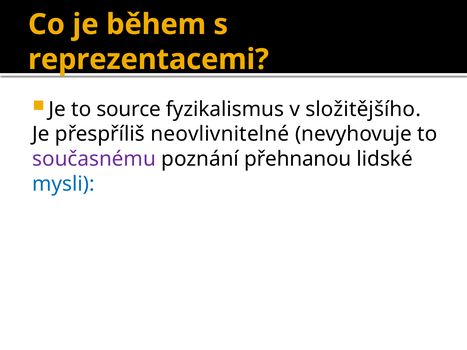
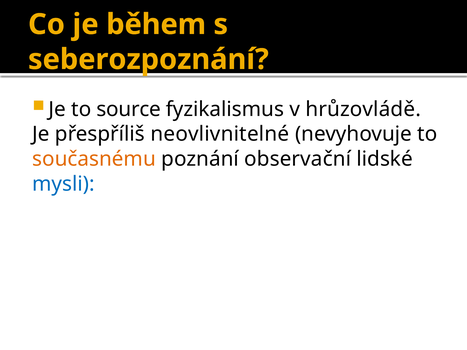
reprezentacemi: reprezentacemi -> seberozpoznání (148, 59)
složitějšího: složitějšího -> hrůzovládě (363, 109)
současnému colour: purple -> orange (94, 159)
přehnanou: přehnanou -> observační (298, 159)
